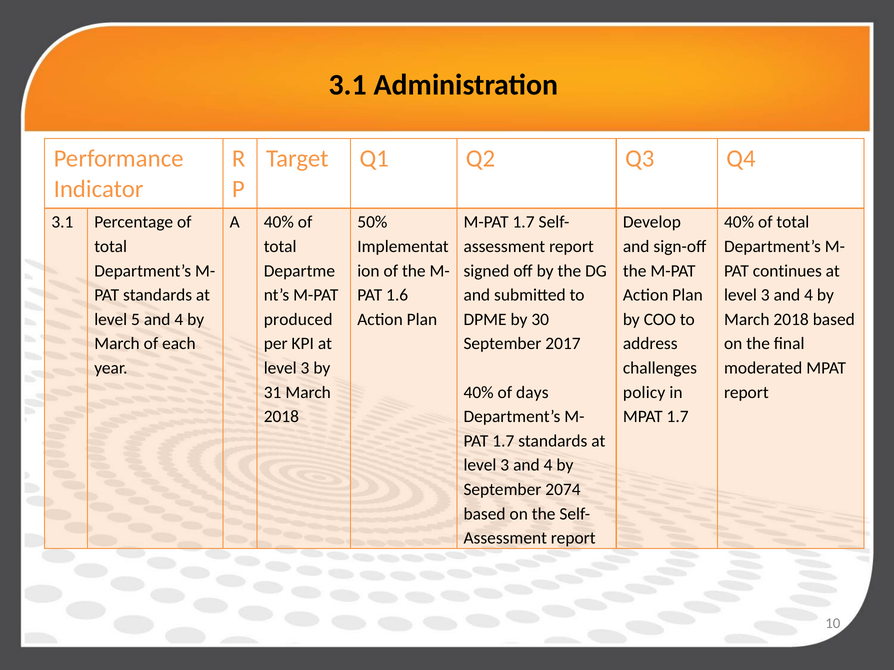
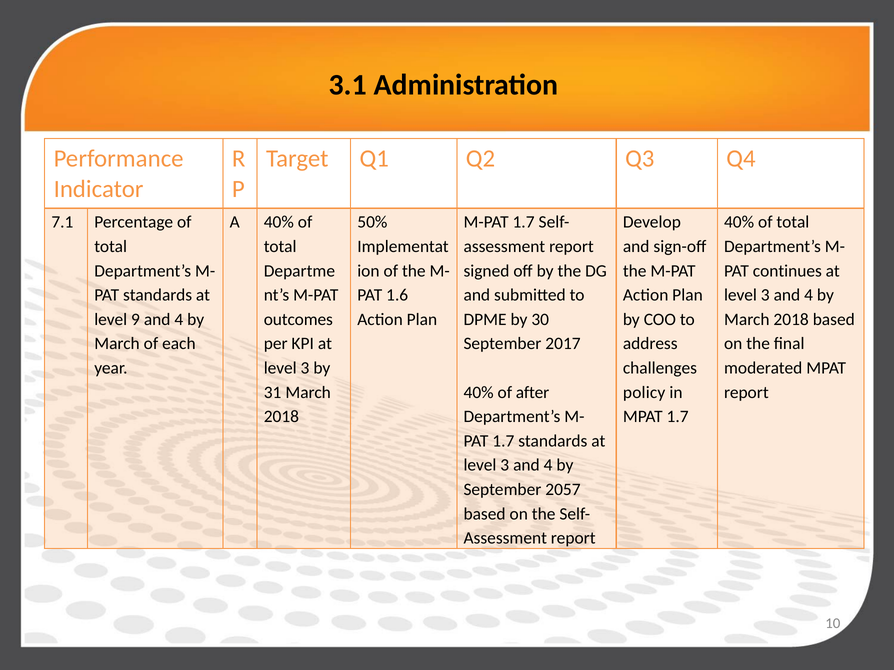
3.1: 3.1 -> 7.1 (62, 222)
5: 5 -> 9 (135, 320)
produced: produced -> outcomes (298, 320)
days: days -> after (533, 393)
2074: 2074 -> 2057 (563, 490)
